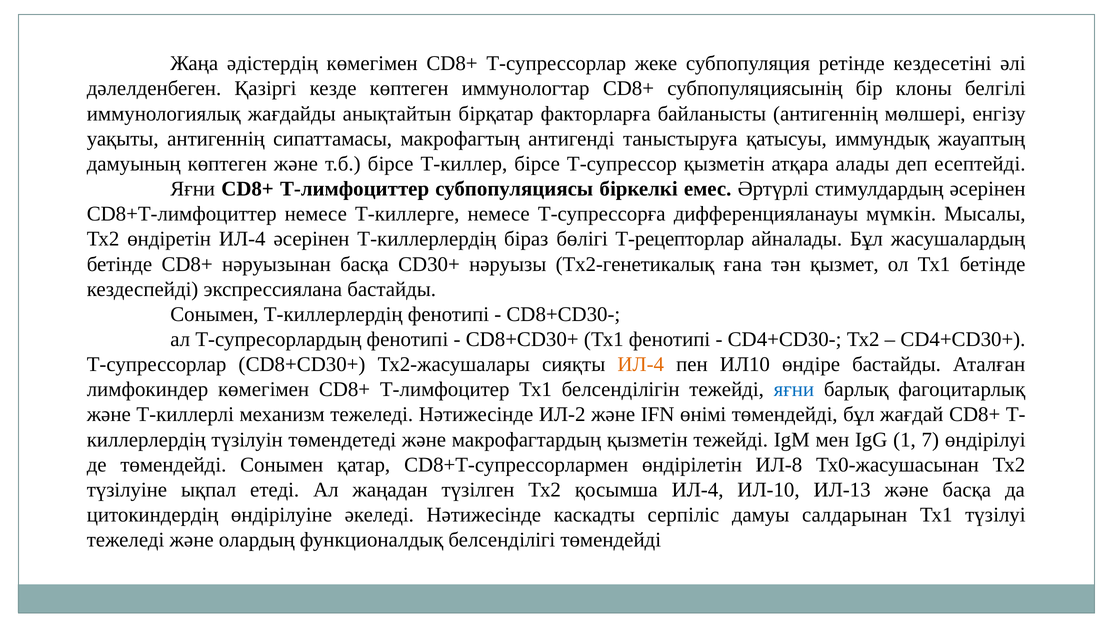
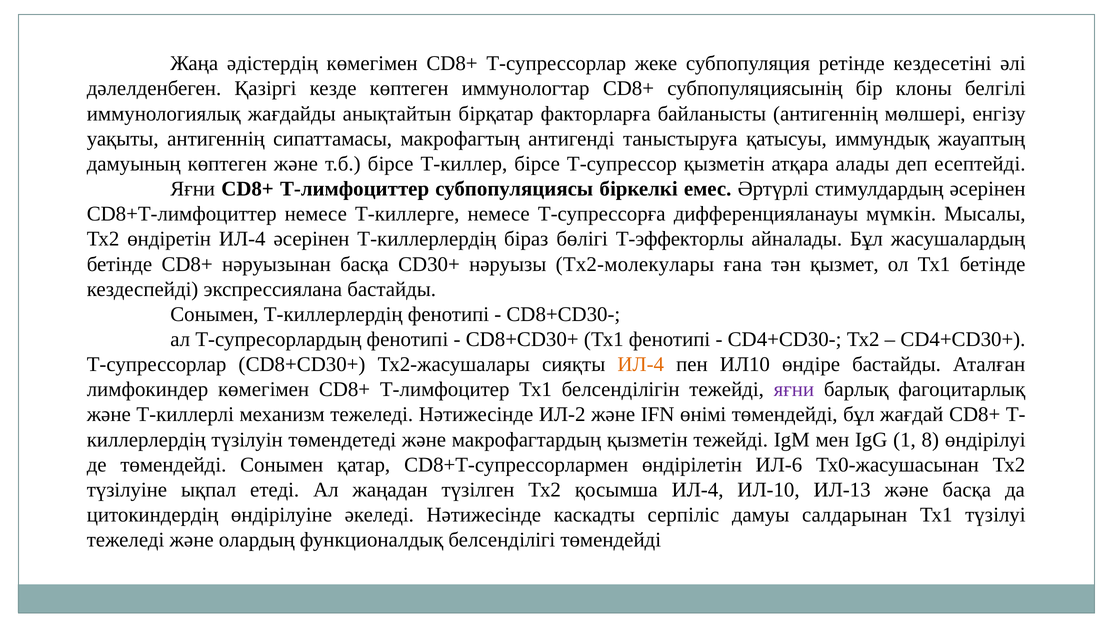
Т-рецепторлар: Т-рецепторлар -> Т-эффекторлы (680, 239)
Тх2-генетикалық: Тх2-генетикалық -> Тх2-молекулары (635, 264)
яғни colour: blue -> purple (794, 389)
7: 7 -> 8 (930, 439)
ИЛ-8: ИЛ-8 -> ИЛ-6 (779, 464)
